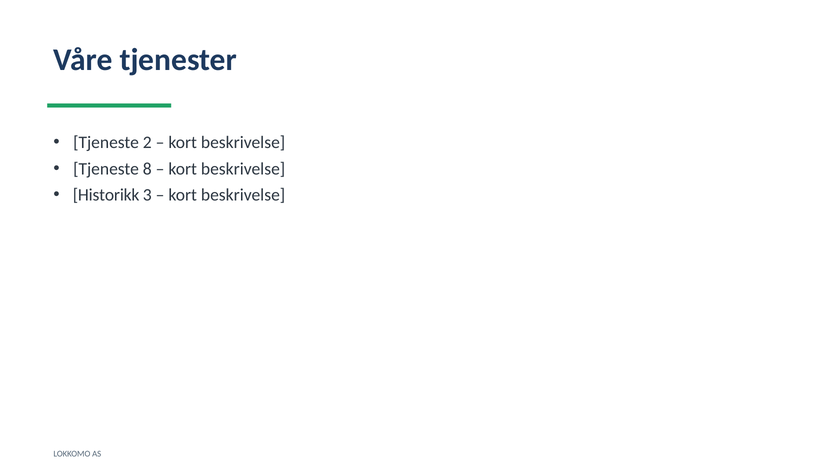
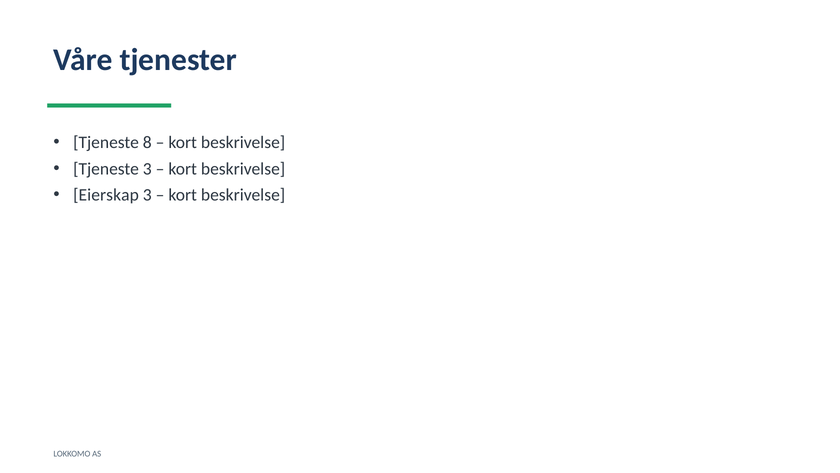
2: 2 -> 8 (147, 142)
Tjeneste 8: 8 -> 3 (147, 169)
Historikk: Historikk -> Eierskap (106, 195)
